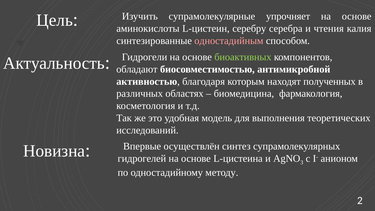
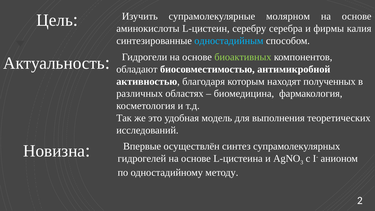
упрочняет: упрочняет -> молярном (288, 16)
чтения: чтения -> фирмы (329, 29)
одностадийным colour: pink -> light blue (229, 41)
